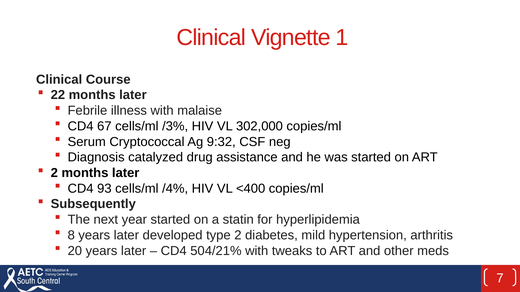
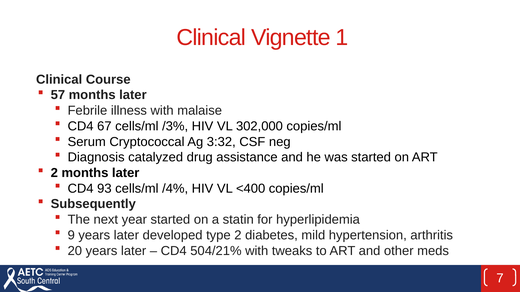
22: 22 -> 57 (58, 95)
9:32: 9:32 -> 3:32 (221, 142)
8: 8 -> 9 (71, 236)
